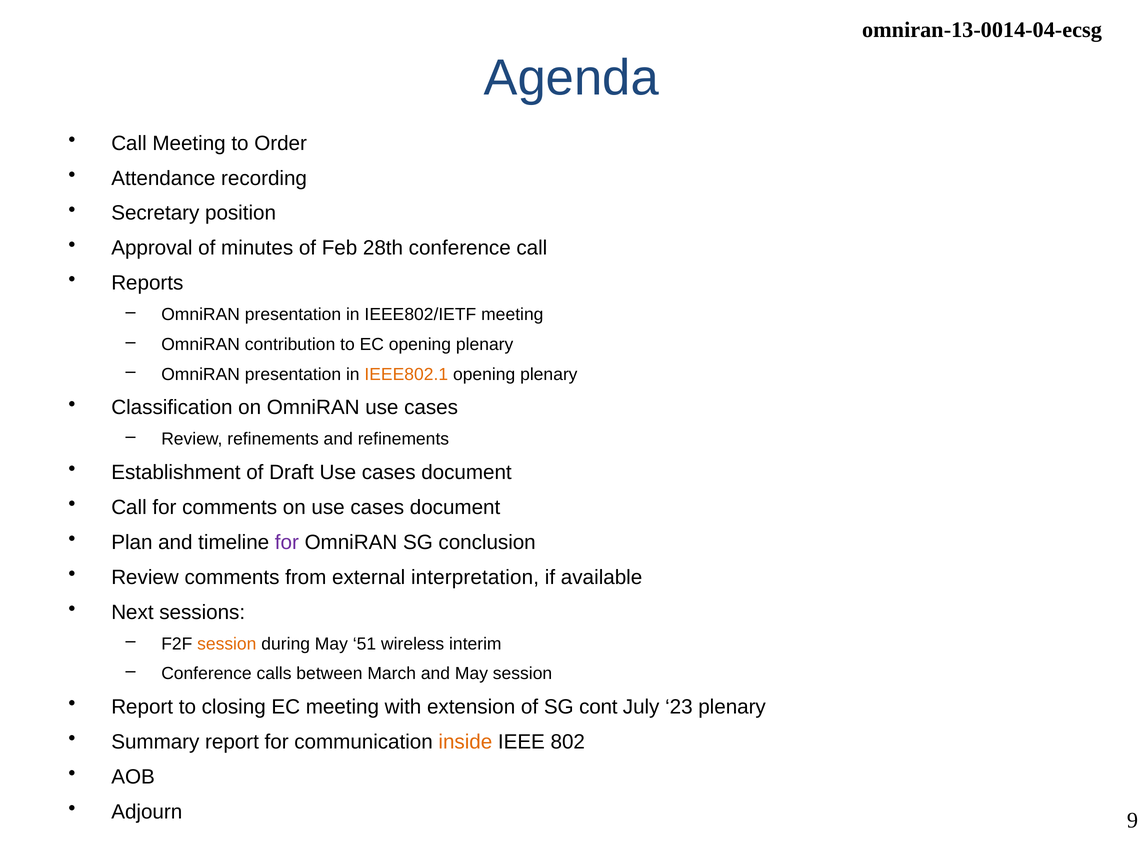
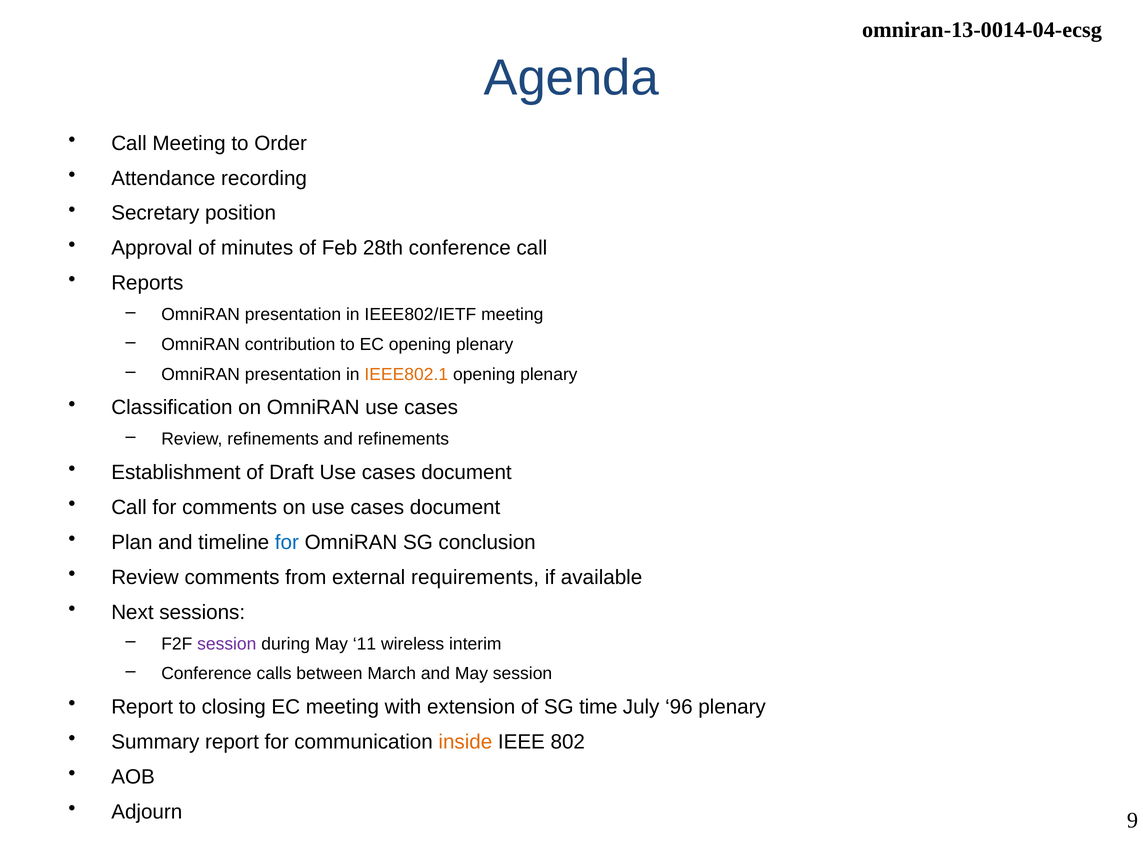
for colour: purple -> blue (287, 543)
interpretation: interpretation -> requirements (475, 578)
session colour: orange -> purple (227, 644)
51: 51 -> 11 (364, 644)
cont: cont -> time (598, 707)
23: 23 -> 96 (679, 707)
